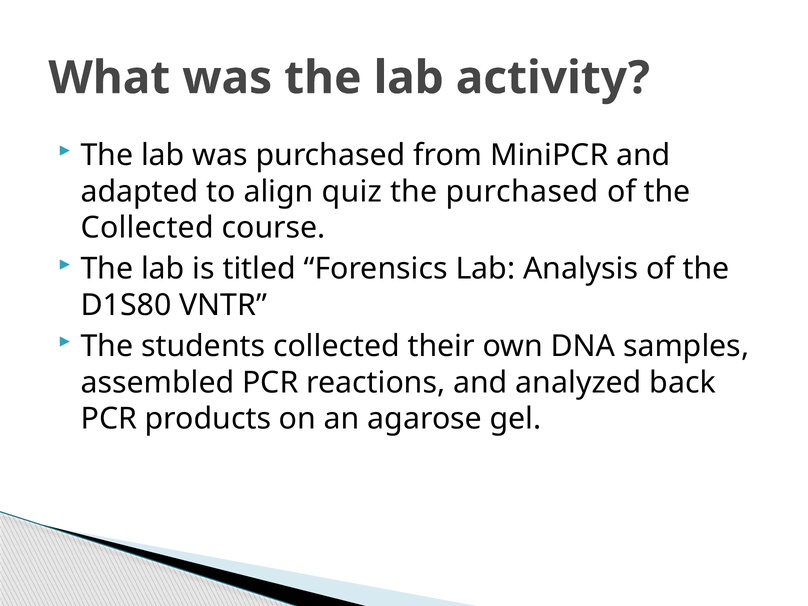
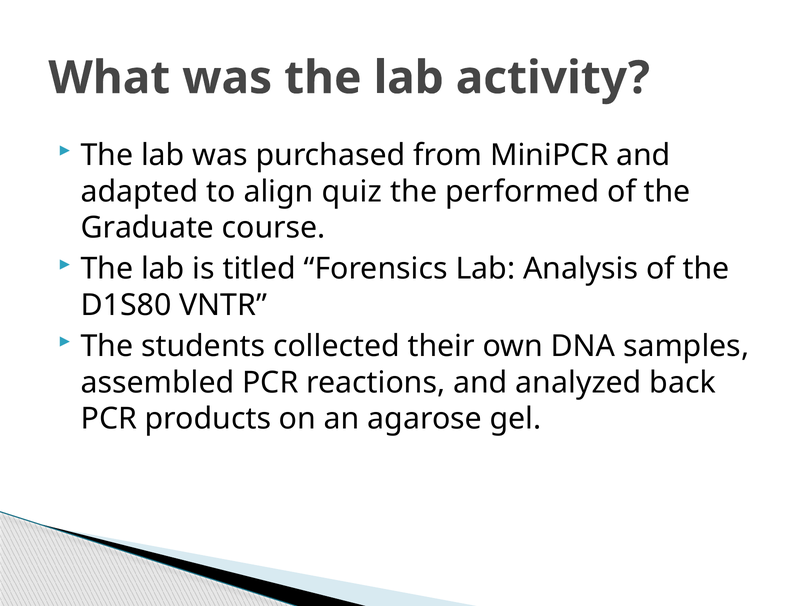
the purchased: purchased -> performed (522, 192)
Collected: Collected -> Graduate (147, 228)
